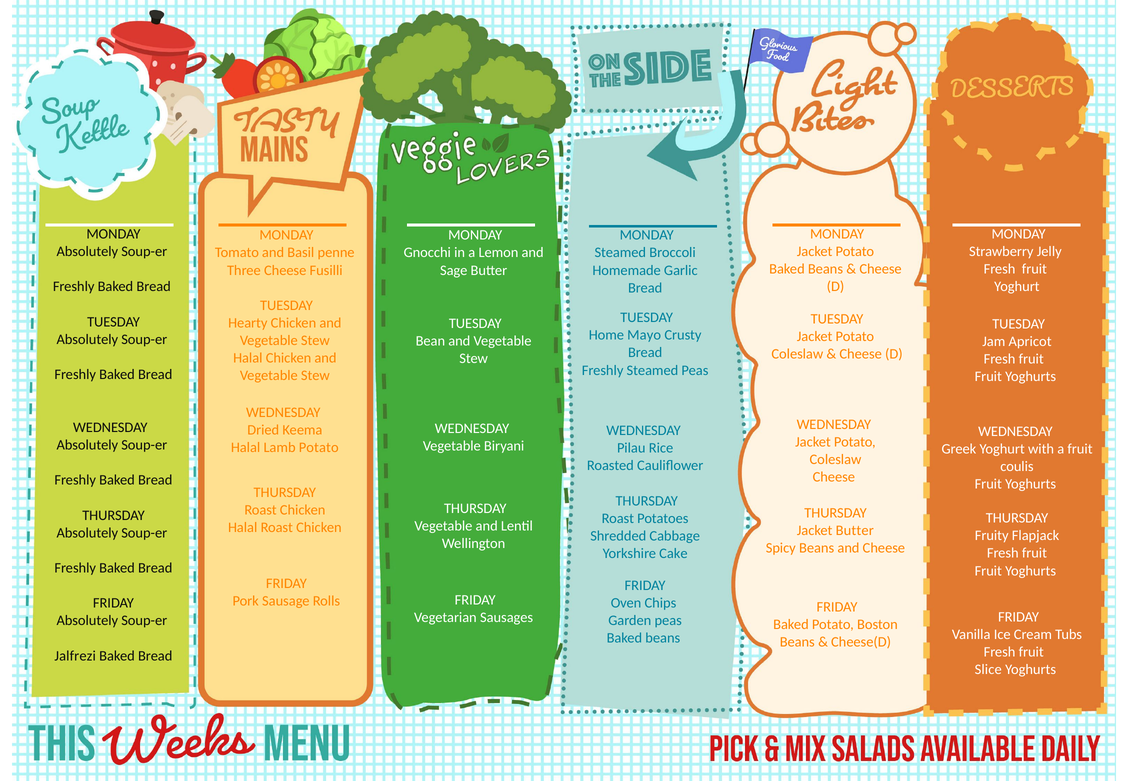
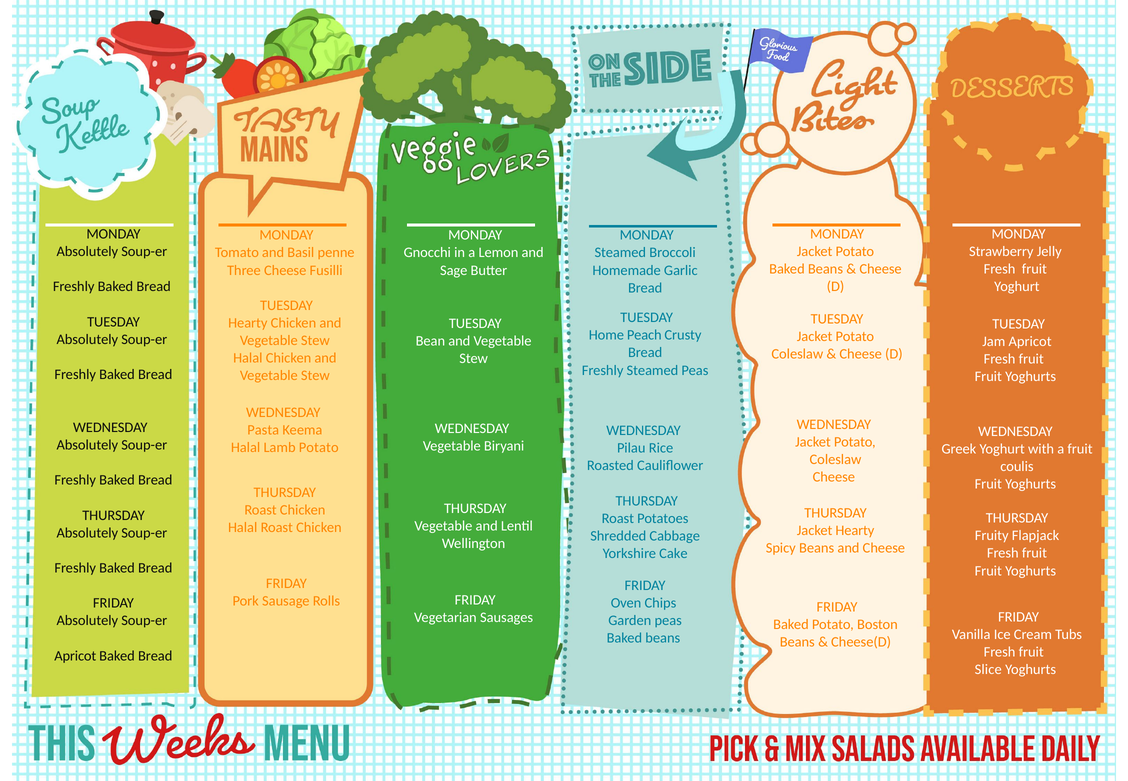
Mayo: Mayo -> Peach (644, 335)
Dried: Dried -> Pasta (263, 430)
Jacket Butter: Butter -> Hearty (855, 530)
Jalfrezi: Jalfrezi -> Apricot (75, 656)
